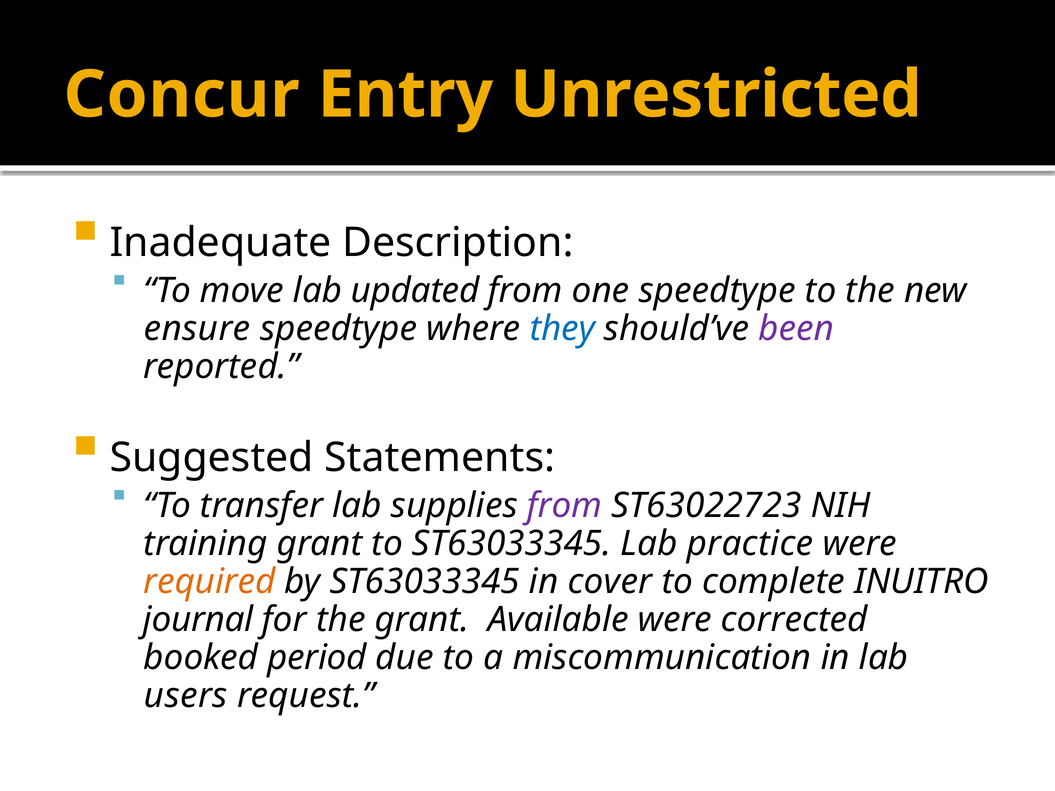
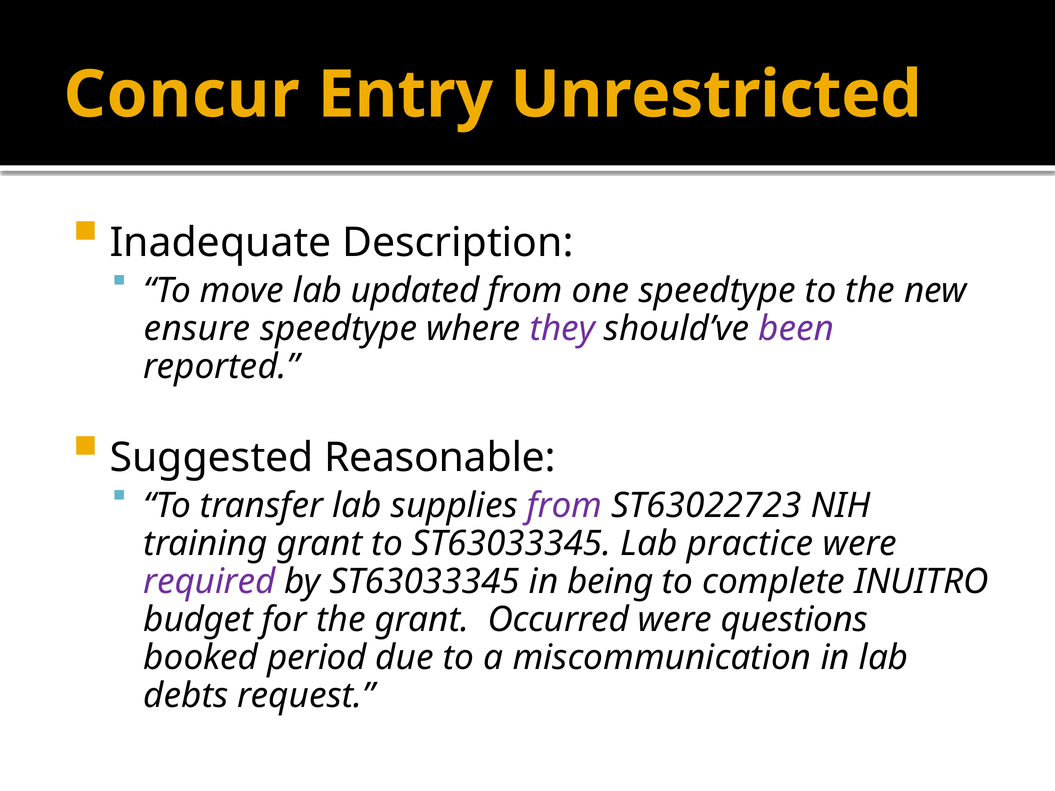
they colour: blue -> purple (562, 329)
Statements: Statements -> Reasonable (440, 458)
required colour: orange -> purple (209, 582)
cover: cover -> being (610, 582)
journal: journal -> budget (198, 620)
Available: Available -> Occurred (558, 620)
corrected: corrected -> questions (794, 620)
users: users -> debts (186, 696)
